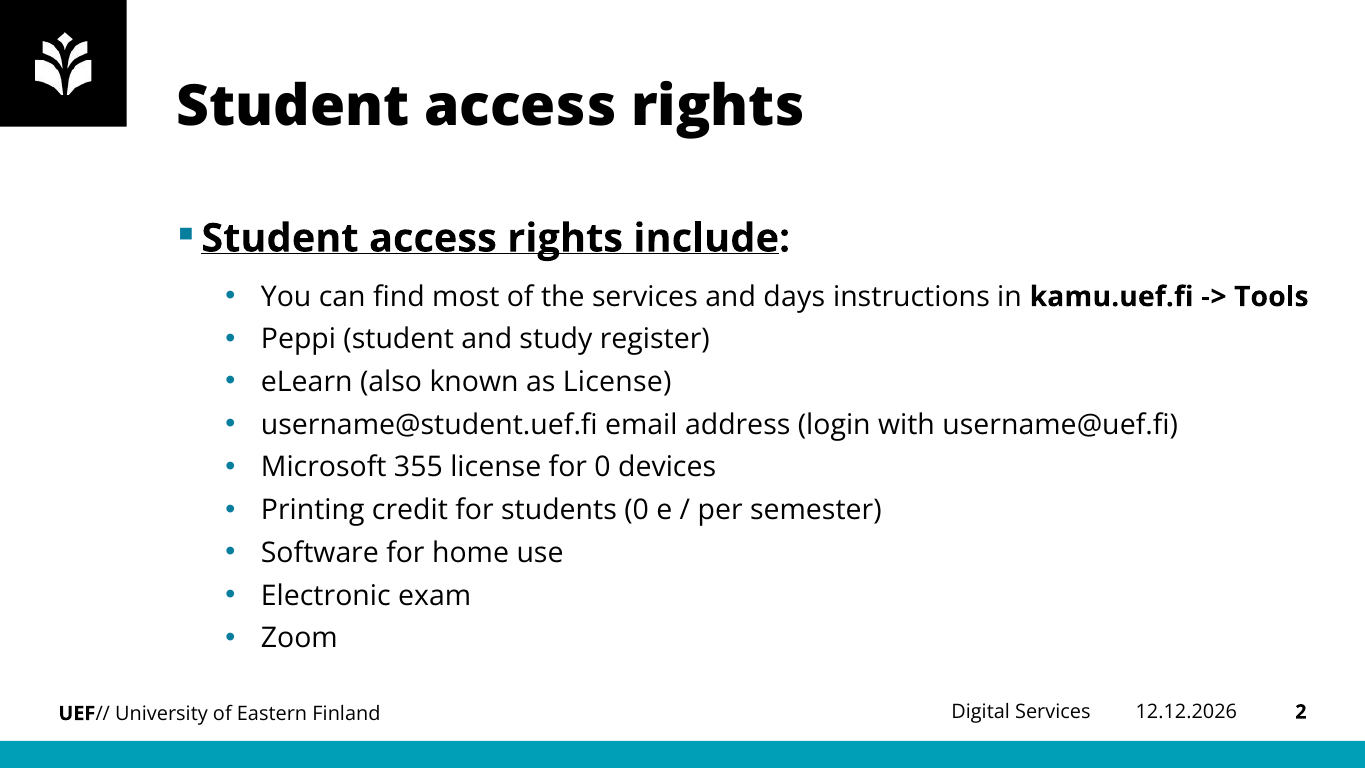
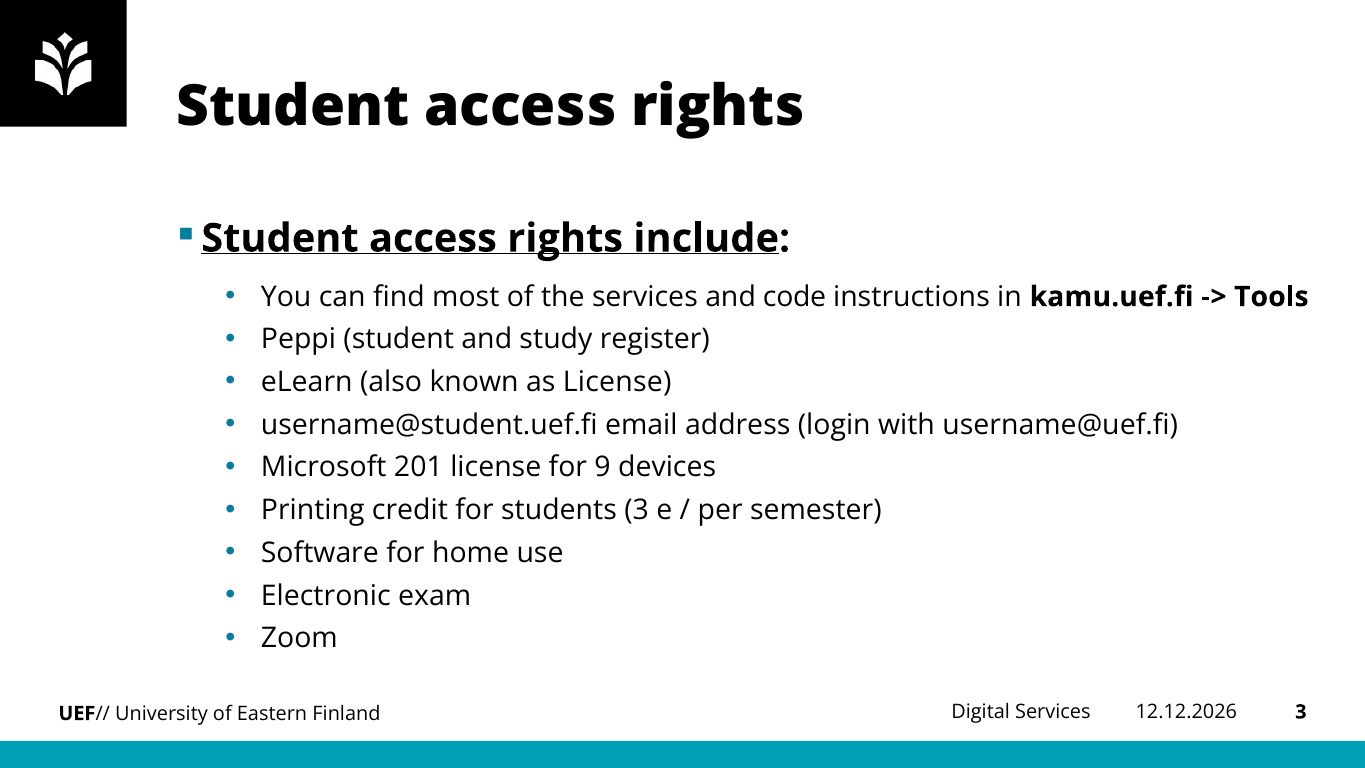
days: days -> code (795, 297)
355: 355 -> 201 (418, 467)
for 0: 0 -> 9 (603, 467)
students 0: 0 -> 3 (637, 510)
2: 2 -> 3 (1301, 712)
